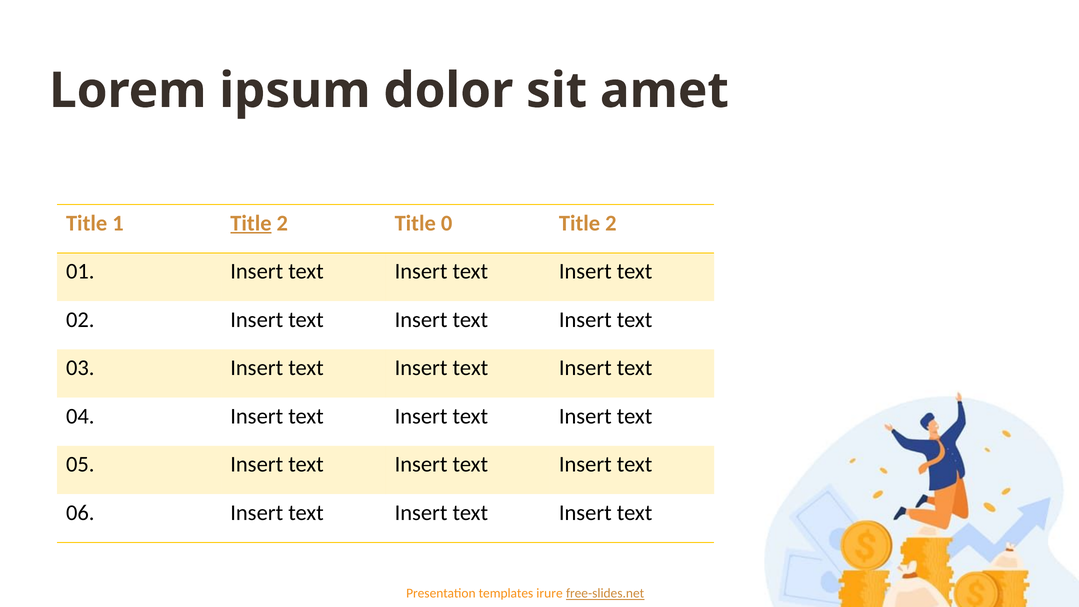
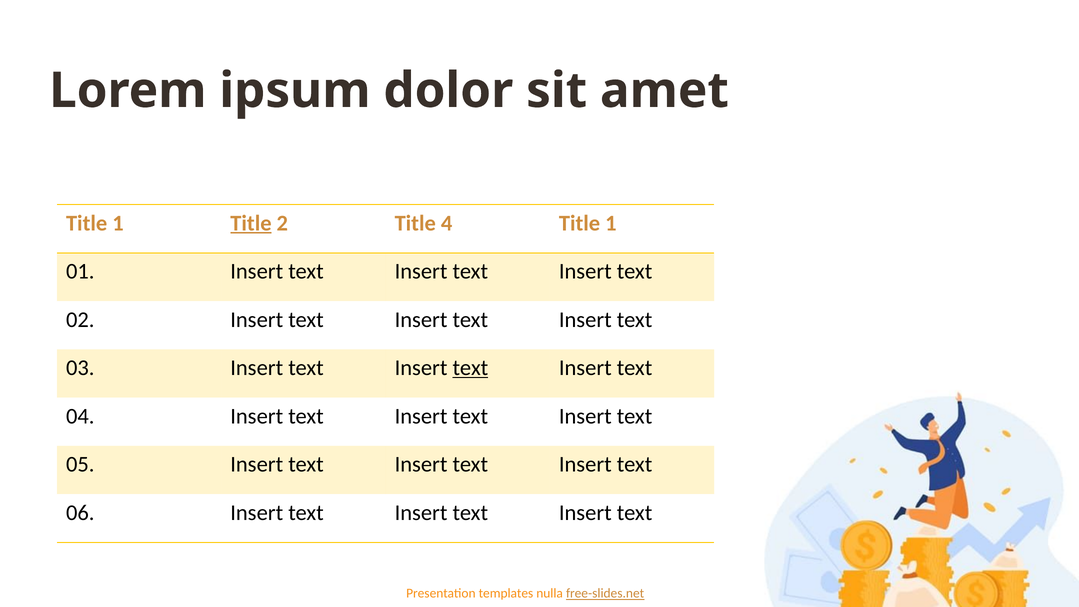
0: 0 -> 4 (447, 223)
2: 2 -> 1 (611, 223)
text underline: none -> present (470, 368)
irure: irure -> nulla (550, 593)
